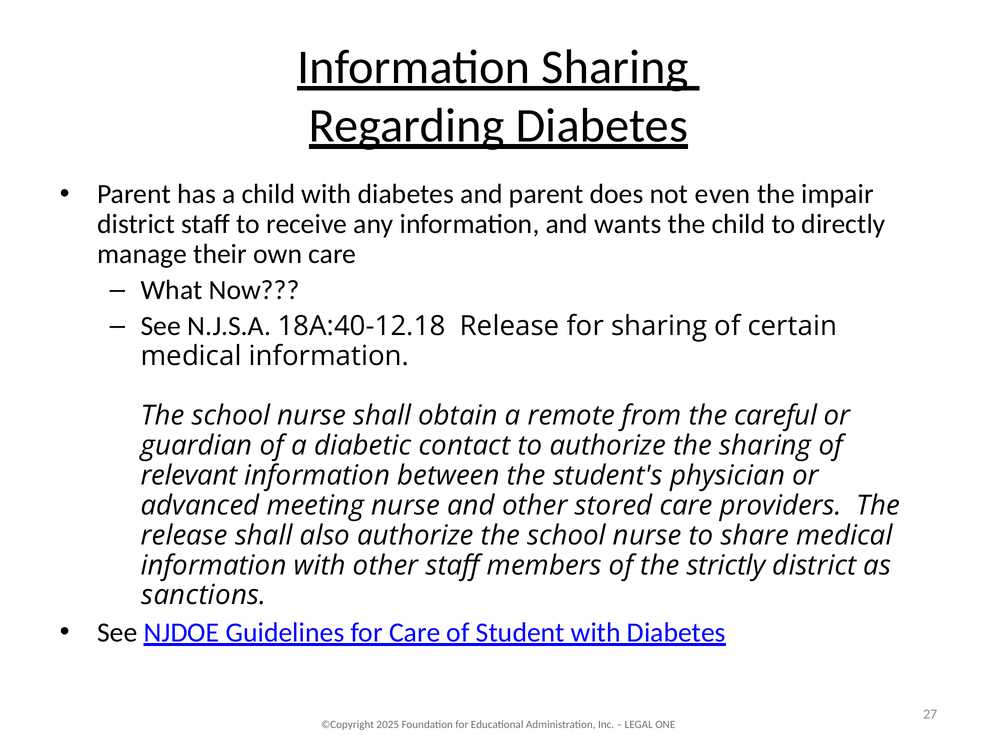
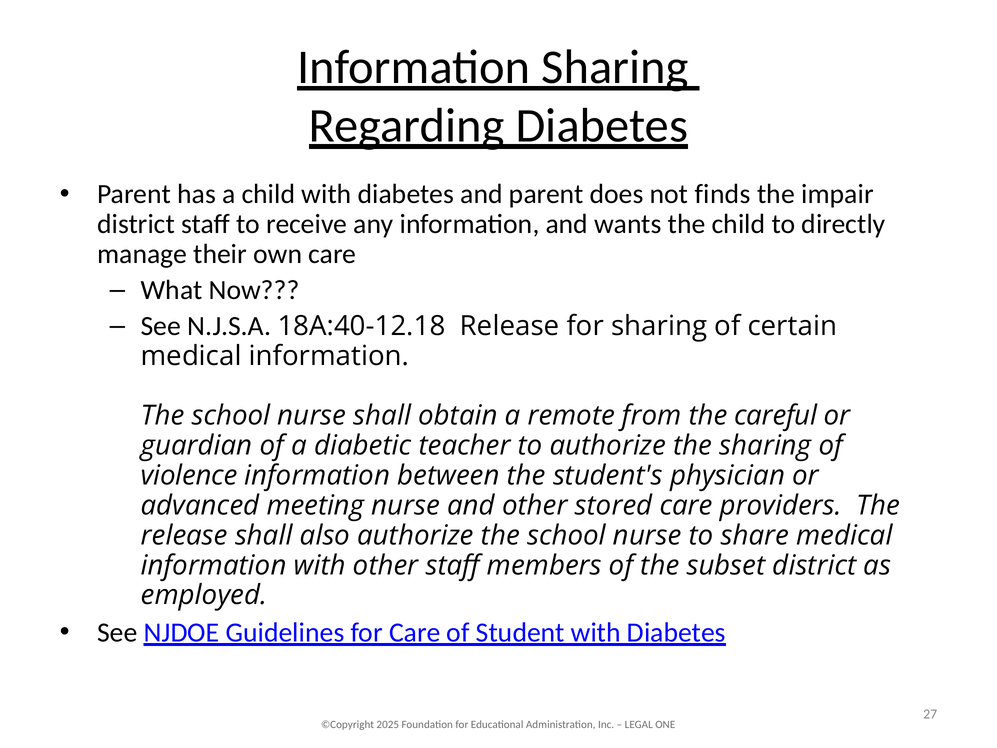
even: even -> finds (723, 194)
contact: contact -> teacher (465, 446)
relevant: relevant -> violence (189, 475)
strictly: strictly -> subset (726, 565)
sanctions: sanctions -> employed (204, 595)
